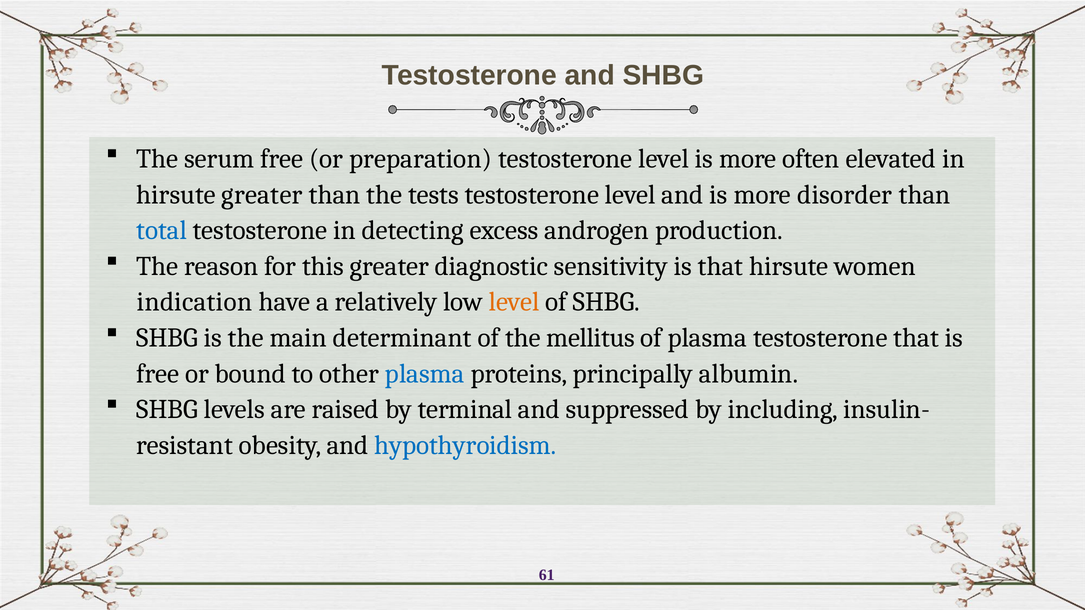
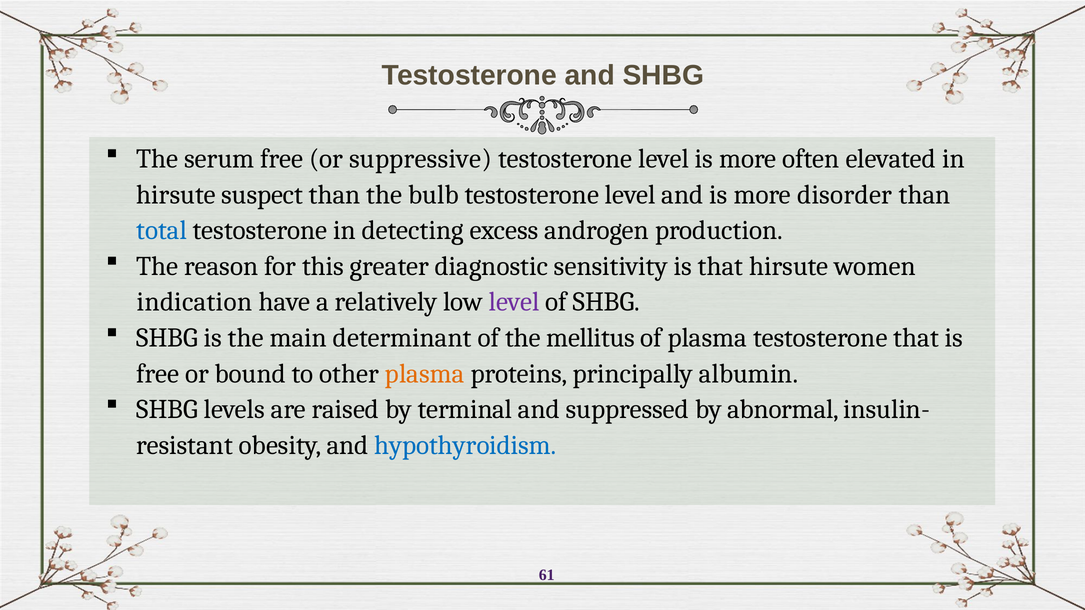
preparation: preparation -> suppressive (421, 159)
hirsute greater: greater -> suspect (262, 195)
tests: tests -> bulb (433, 195)
level colour: orange -> purple (514, 302)
plasma colour: blue -> orange (425, 374)
including: including -> abnormal (783, 410)
